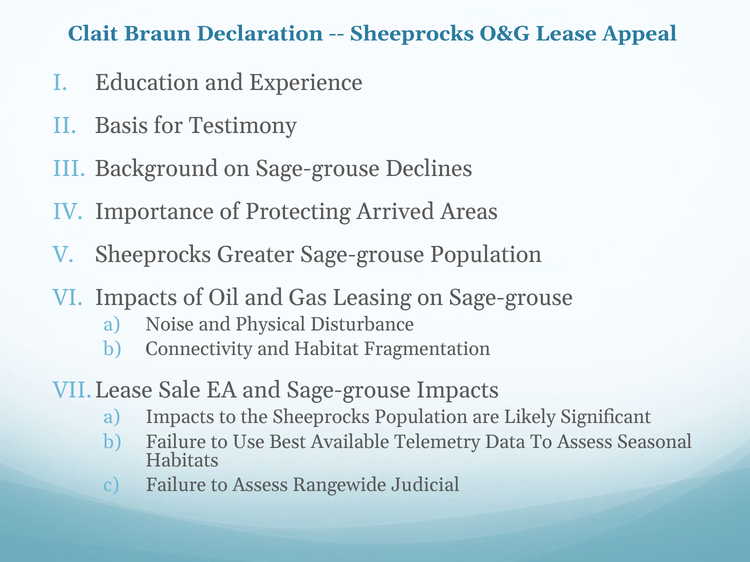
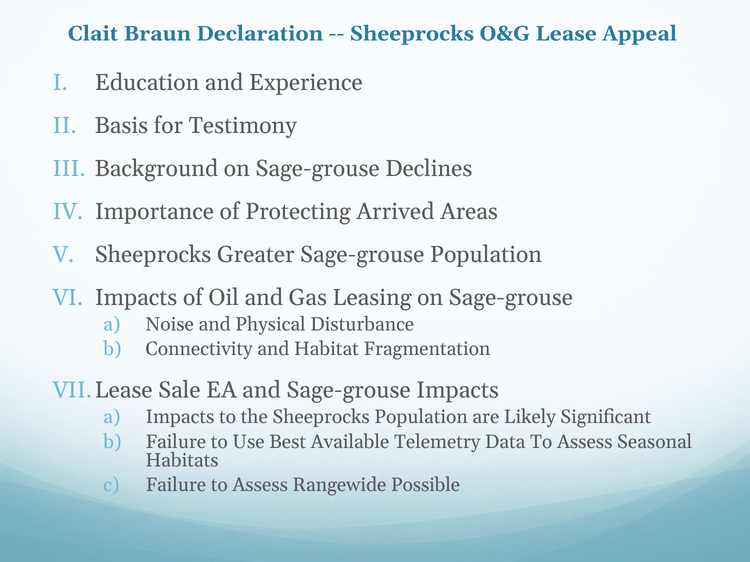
Judicial: Judicial -> Possible (426, 485)
